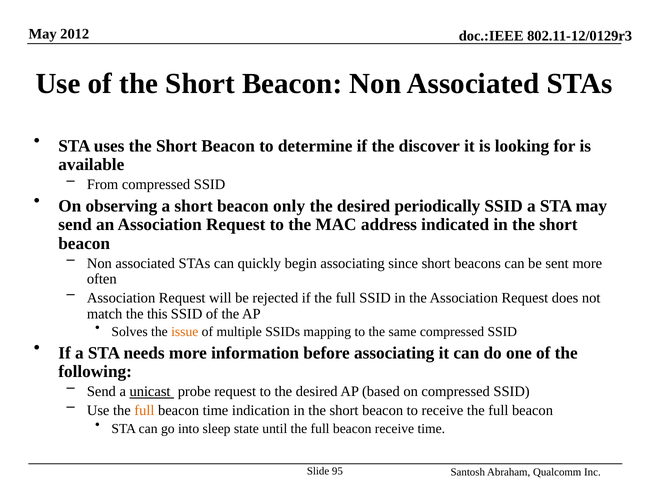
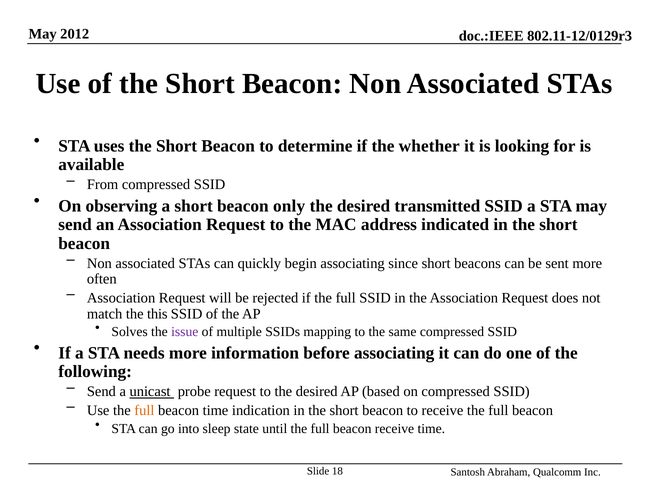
discover: discover -> whether (429, 146)
periodically: periodically -> transmitted (437, 206)
issue colour: orange -> purple (185, 331)
95: 95 -> 18 (337, 470)
